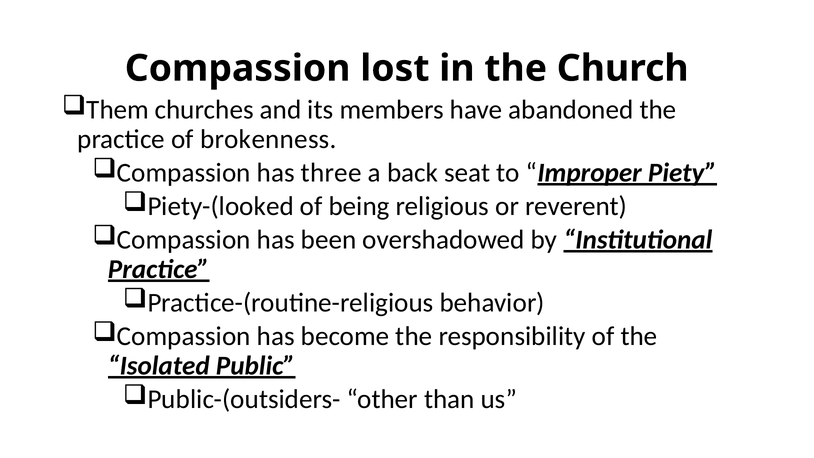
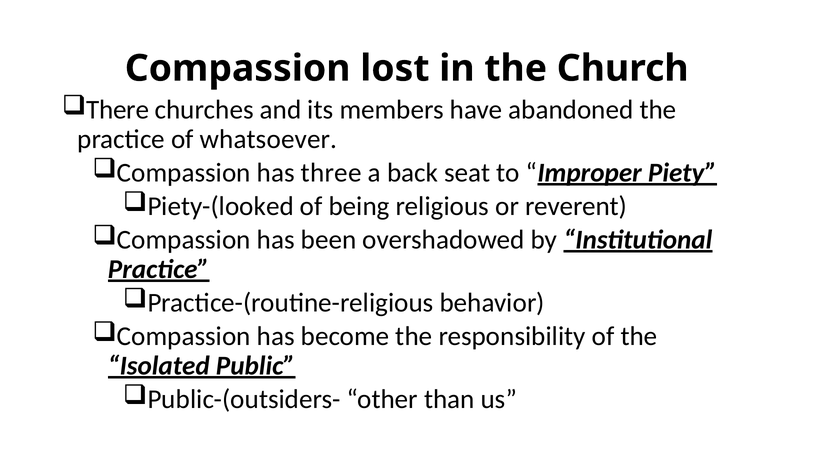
Them: Them -> There (118, 110)
brokenness: brokenness -> whatsoever (268, 139)
